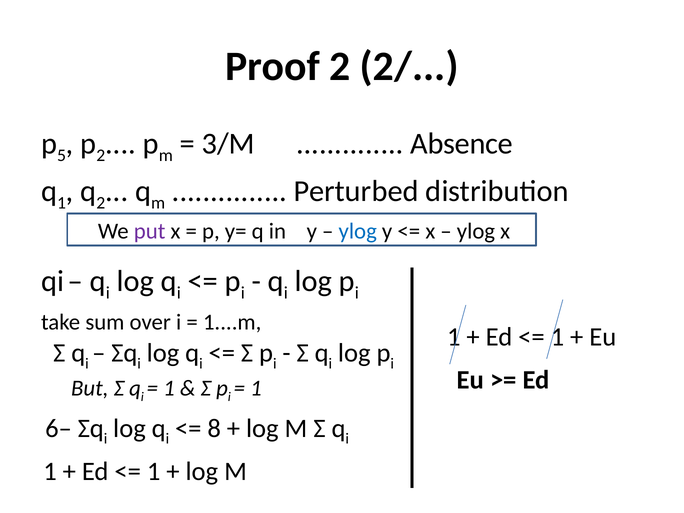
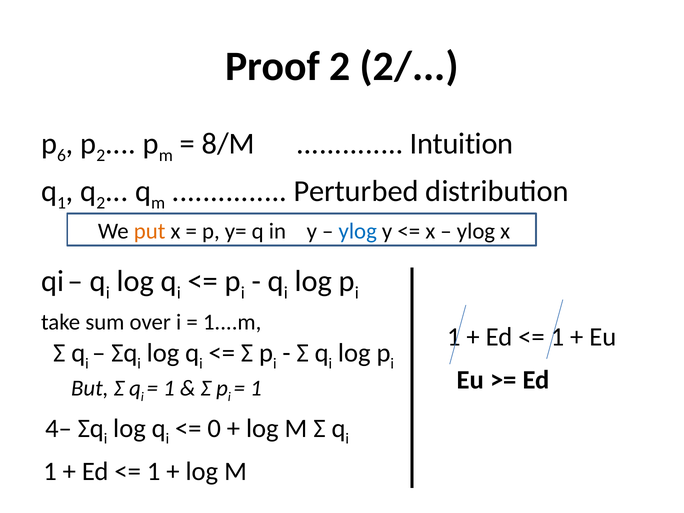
5: 5 -> 6 (61, 155)
3/M: 3/M -> 8/M (228, 143)
Absence: Absence -> Intuition (462, 143)
put colour: purple -> orange (150, 231)
6–: 6– -> 4– (59, 429)
8: 8 -> 0 (214, 429)
